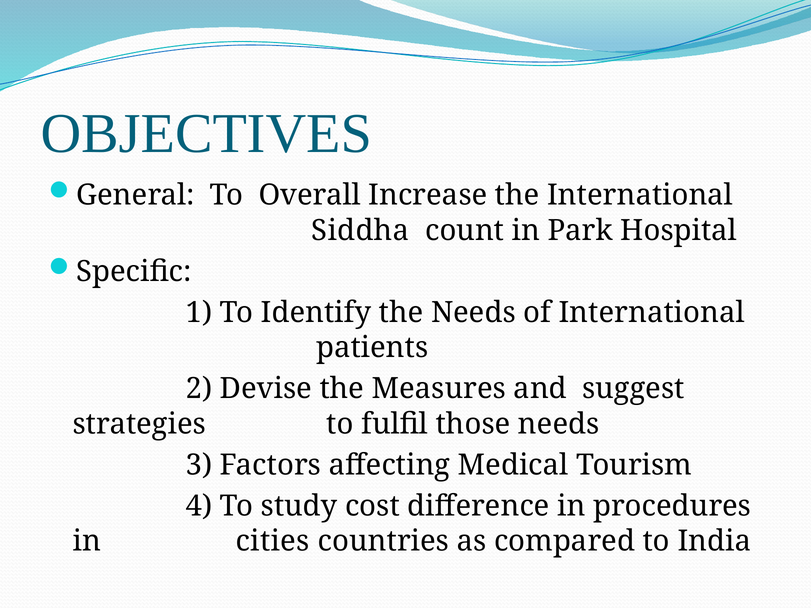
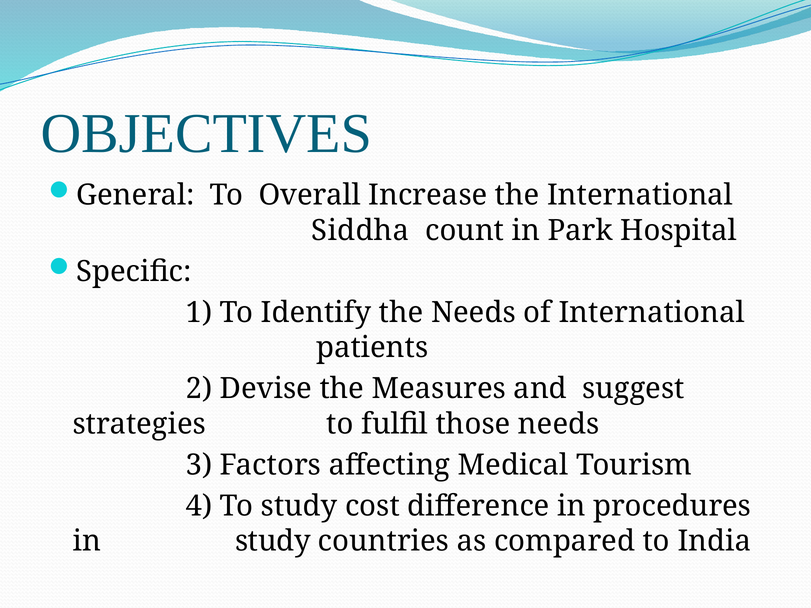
in cities: cities -> study (273, 541)
